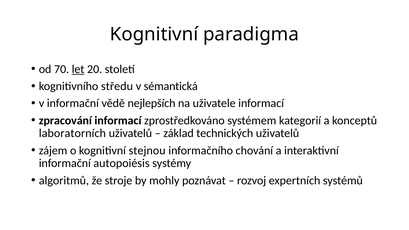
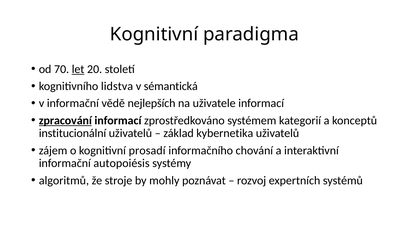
středu: středu -> lidstva (117, 86)
zpracování underline: none -> present (65, 121)
laboratorních: laboratorních -> institucionální (73, 133)
technických: technických -> kybernetika (225, 133)
stejnou: stejnou -> prosadí (147, 150)
